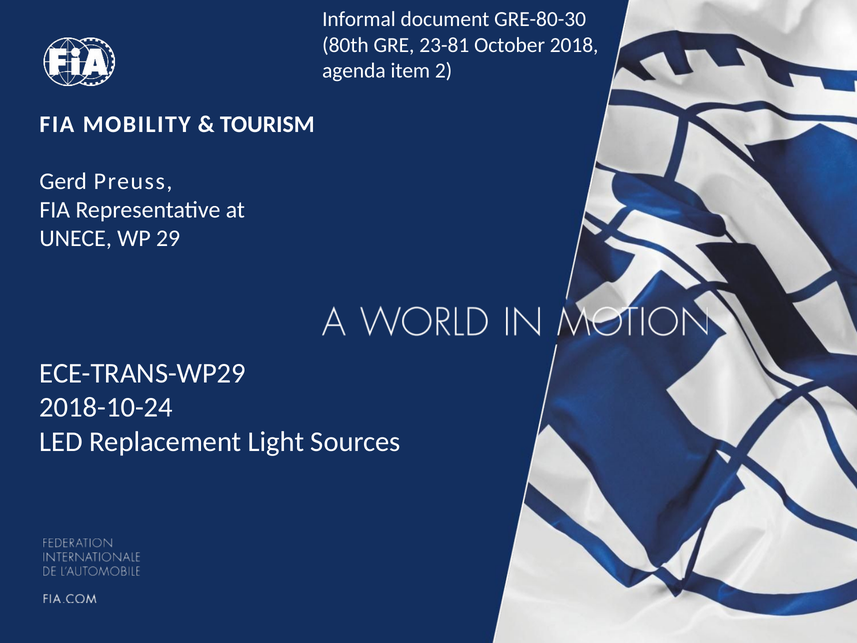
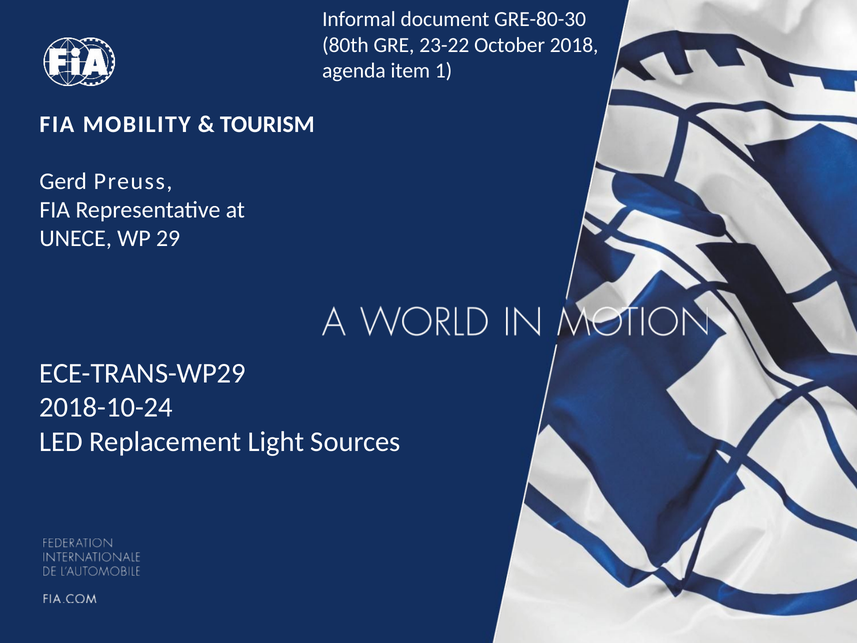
23-81: 23-81 -> 23-22 (444, 45)
2: 2 -> 1 (444, 71)
